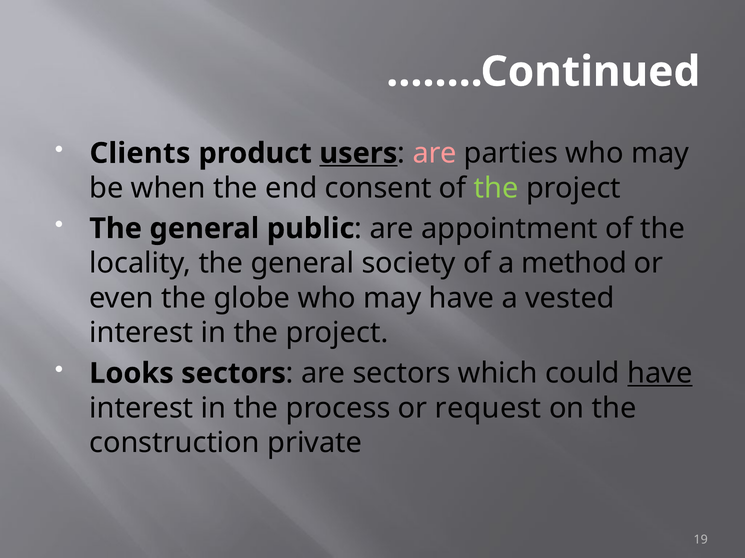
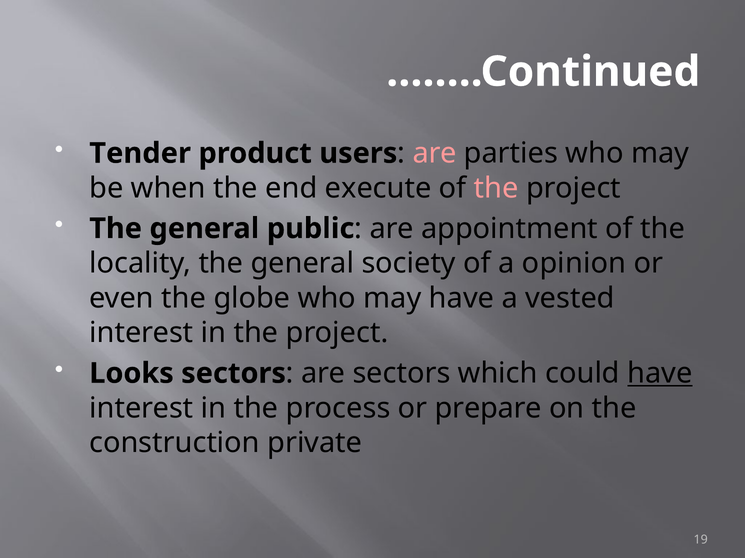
Clients: Clients -> Tender (140, 153)
users underline: present -> none (358, 153)
consent: consent -> execute (378, 188)
the colour: light green -> pink (496, 188)
method: method -> opinion (574, 264)
request: request -> prepare (488, 409)
